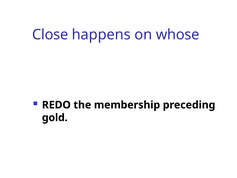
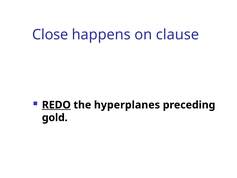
whose: whose -> clause (178, 35)
REDO underline: none -> present (56, 105)
membership: membership -> hyperplanes (127, 105)
